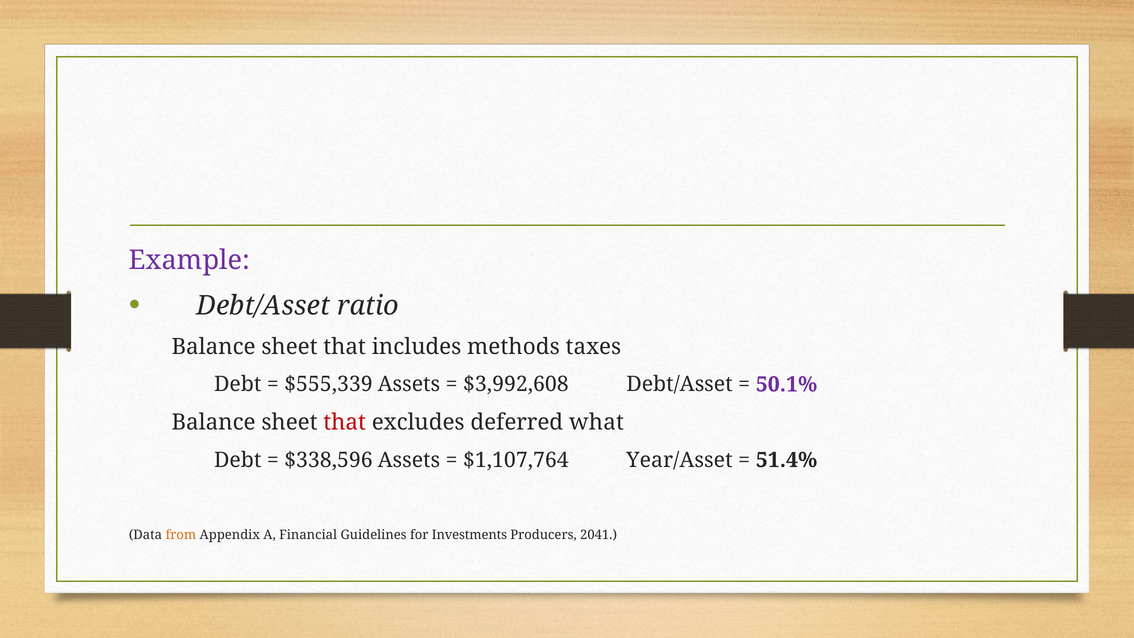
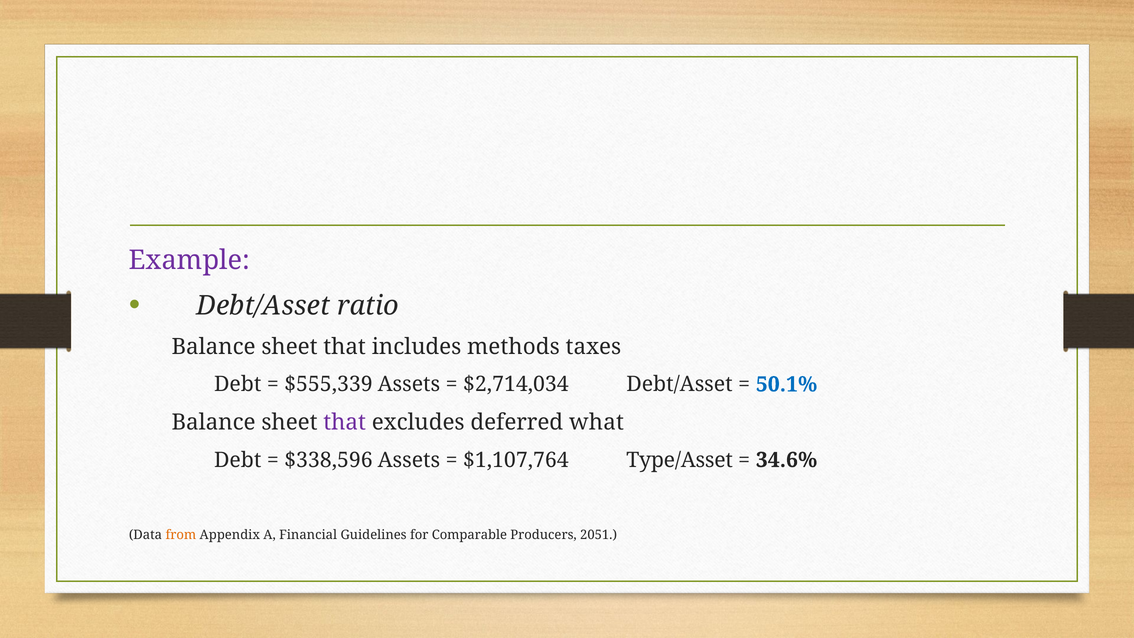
$3,992,608: $3,992,608 -> $2,714,034 (516, 384)
50.1% colour: purple -> blue (786, 384)
that colour: red -> purple (345, 422)
Year/Asset: Year/Asset -> Type/Asset (680, 460)
51.4%: 51.4% -> 34.6% (786, 460)
Investments: Investments -> Comparable (469, 535)
2041: 2041 -> 2051 (599, 535)
